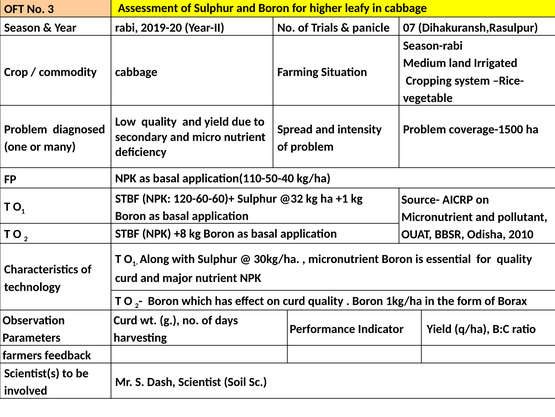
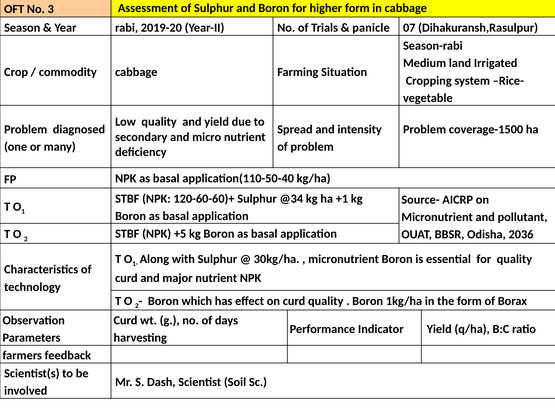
higher leafy: leafy -> form (357, 8)
@32: @32 -> @34 (291, 198)
+8: +8 -> +5 (180, 233)
2010: 2010 -> 2036 (521, 234)
